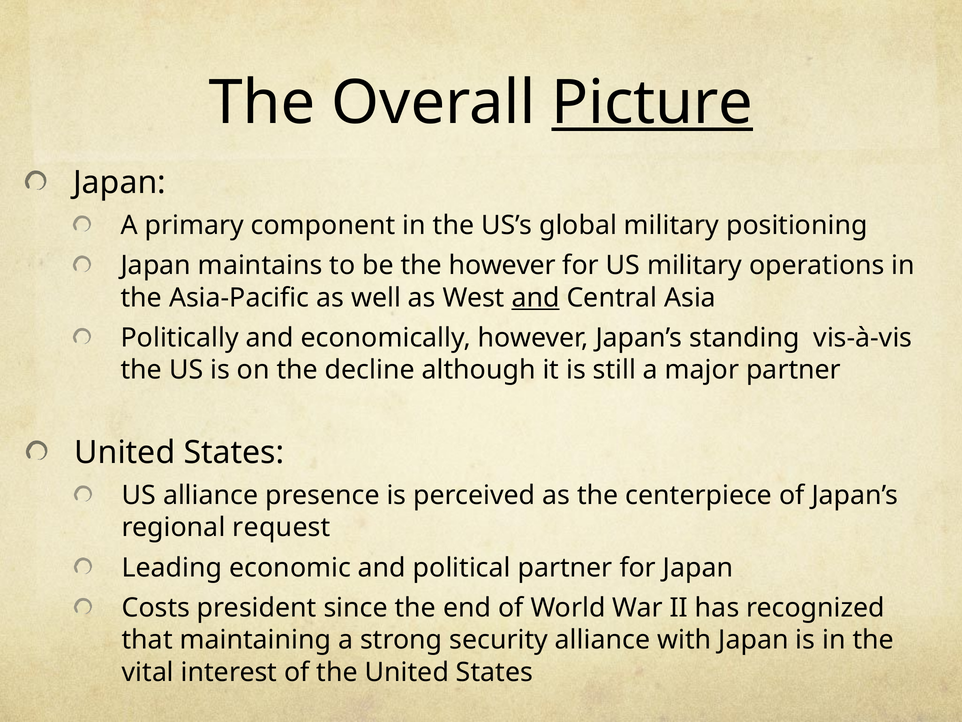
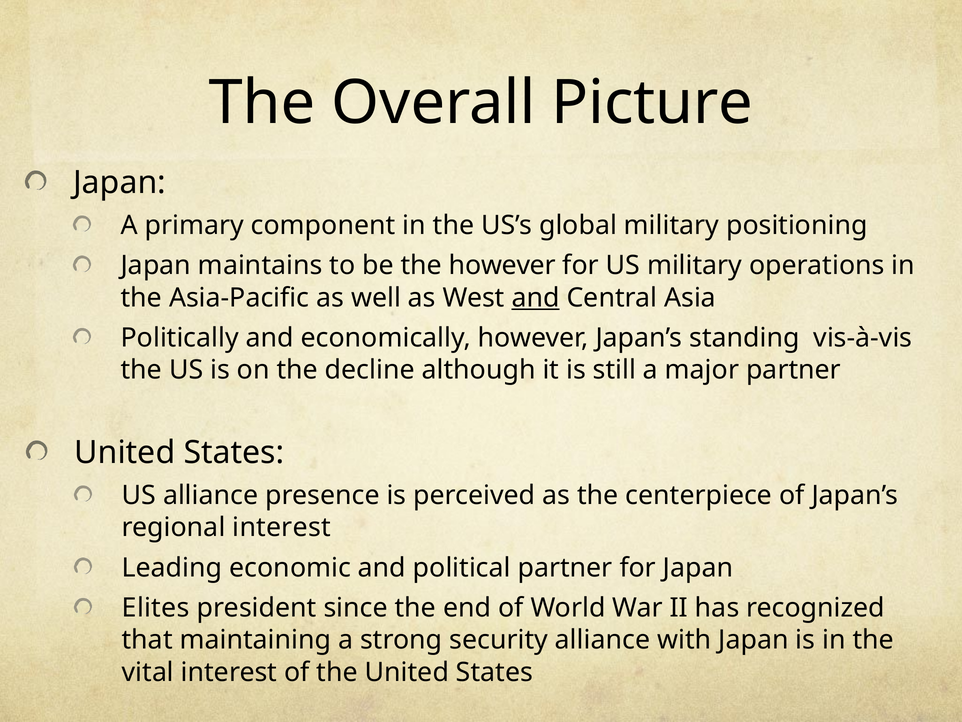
Picture underline: present -> none (652, 103)
regional request: request -> interest (282, 527)
Costs: Costs -> Elites (156, 607)
